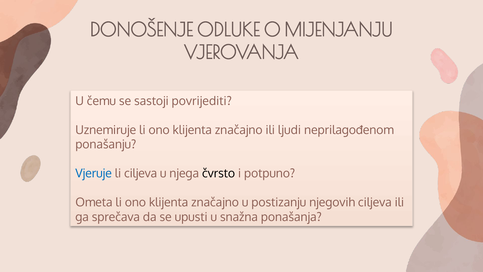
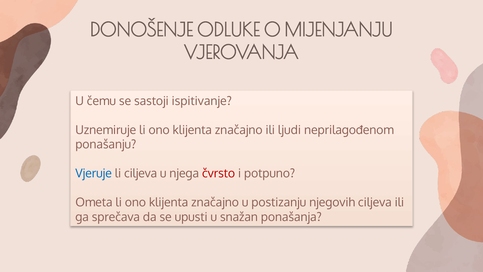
povrijediti: povrijediti -> ispitivanje (202, 101)
čvrsto colour: black -> red (219, 173)
snažna: snažna -> snažan (239, 217)
